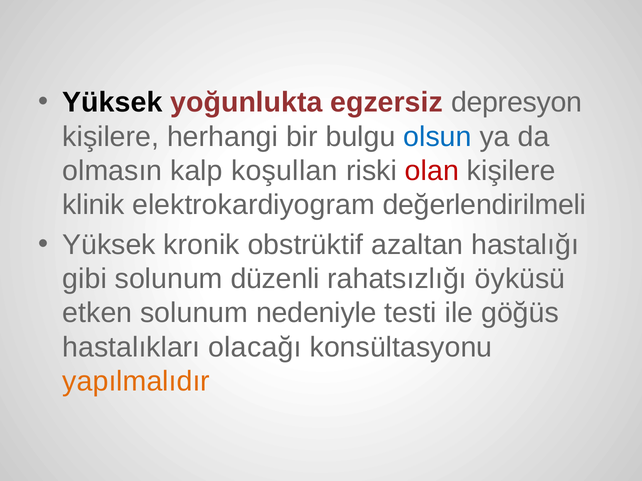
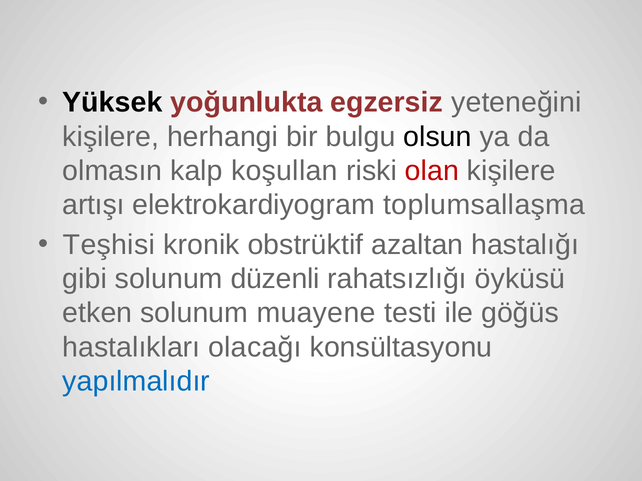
depresyon: depresyon -> yeteneğini (516, 103)
olsun colour: blue -> black (438, 137)
klinik: klinik -> artışı (94, 205)
değerlendirilmeli: değerlendirilmeli -> toplumsallaşma (484, 205)
Yüksek: Yüksek -> Teşhisi (109, 245)
nedeniyle: nedeniyle -> muayene (316, 313)
yapılmalıdır colour: orange -> blue (136, 382)
